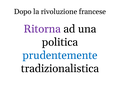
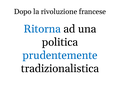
Ritorna colour: purple -> blue (42, 29)
